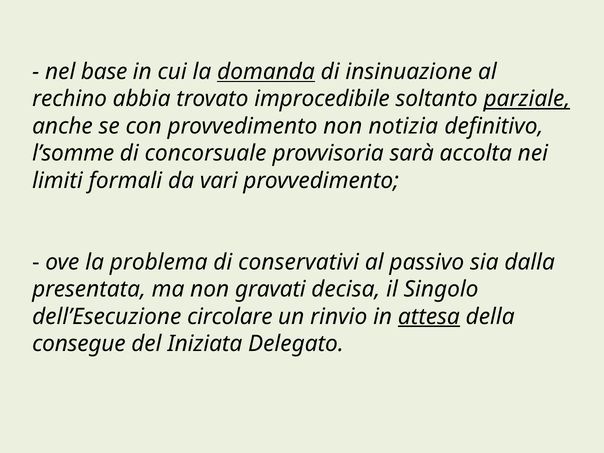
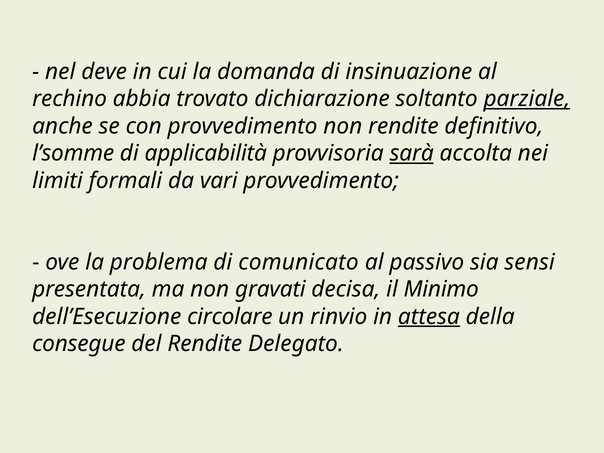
base: base -> deve (104, 72)
domanda underline: present -> none (266, 72)
improcedibile: improcedibile -> dichiarazione (322, 99)
non notizia: notizia -> rendite (403, 126)
concorsuale: concorsuale -> applicabilità (206, 153)
sarà underline: none -> present (412, 153)
conservativi: conservativi -> comunicato (298, 262)
dalla: dalla -> sensi (530, 262)
Singolo: Singolo -> Minimo (441, 289)
del Iniziata: Iniziata -> Rendite (205, 344)
